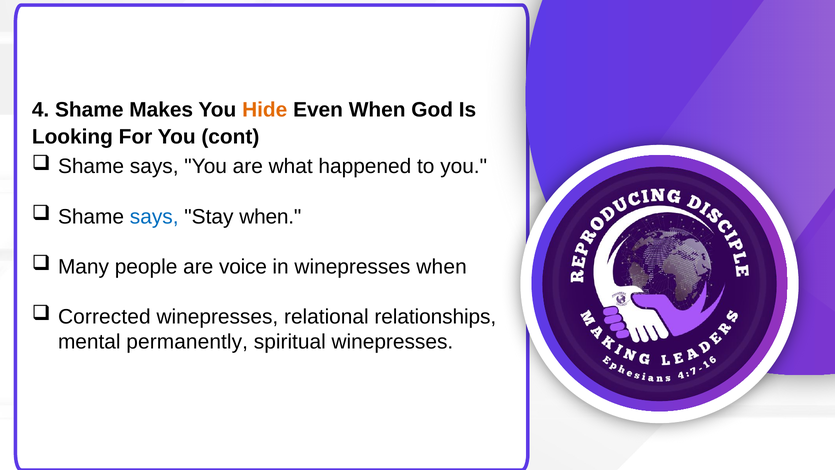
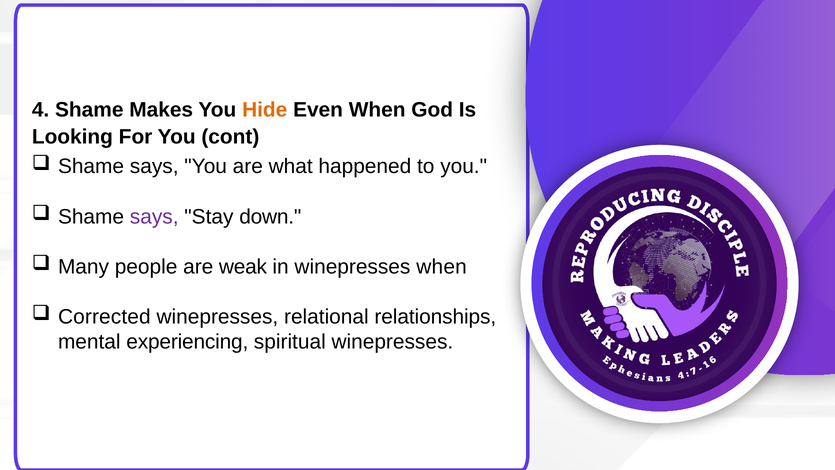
says colour: blue -> purple (154, 217)
Stay when: when -> down (270, 217)
voice: voice -> weak (243, 267)
permanently: permanently -> experiencing (187, 342)
